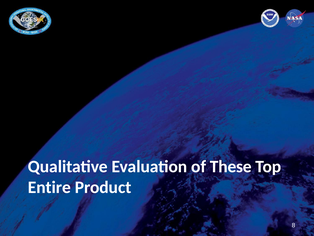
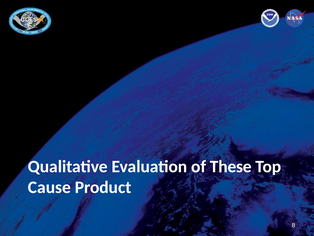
Entire: Entire -> Cause (49, 187)
